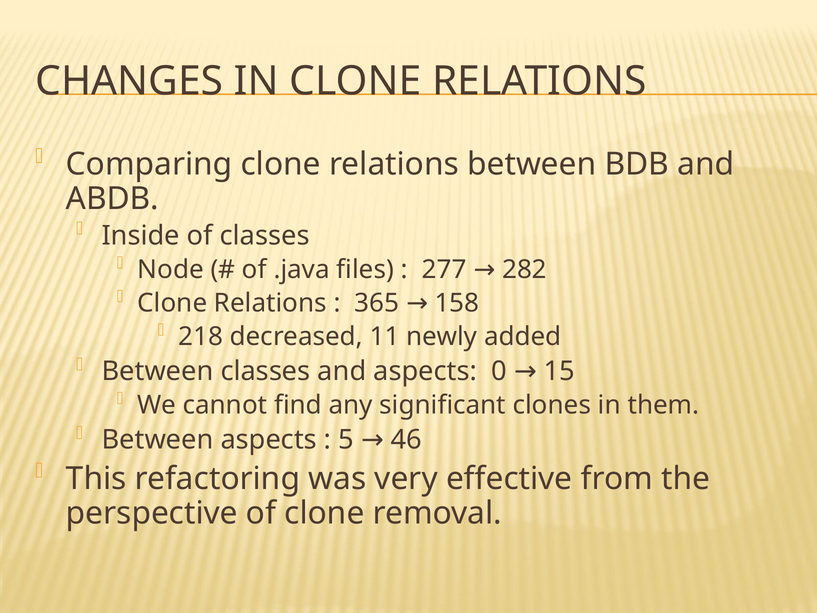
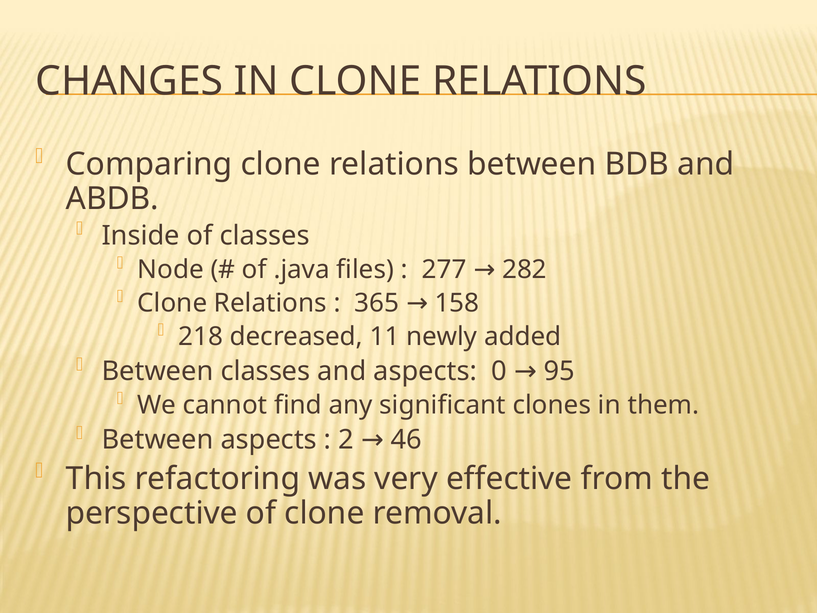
15: 15 -> 95 (559, 371)
5: 5 -> 2 (346, 440)
